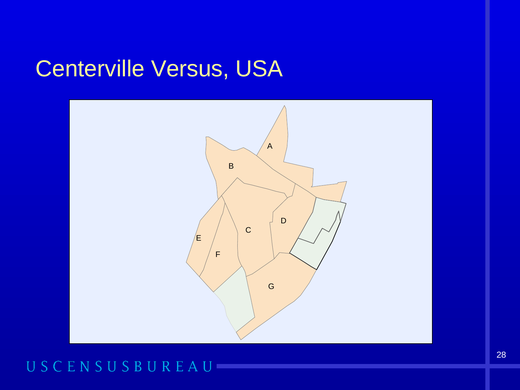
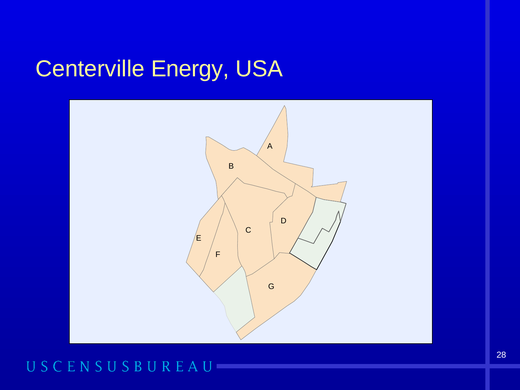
Versus: Versus -> Energy (190, 69)
